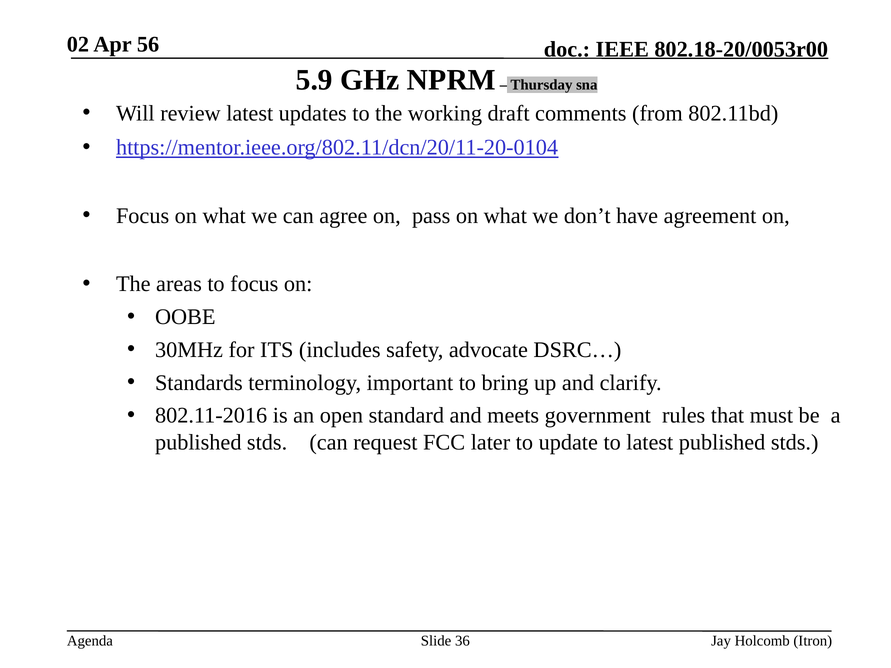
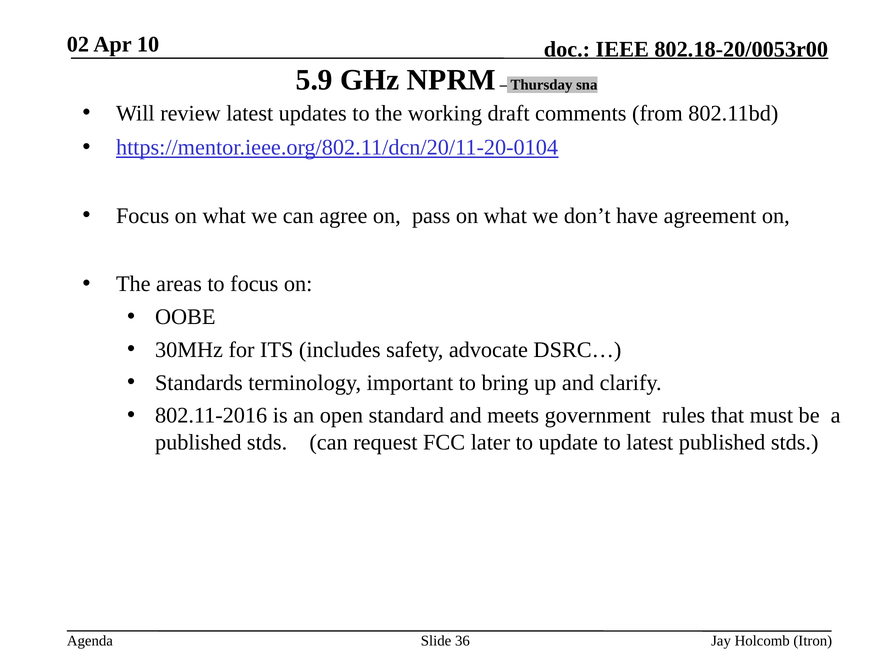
56: 56 -> 10 (148, 44)
